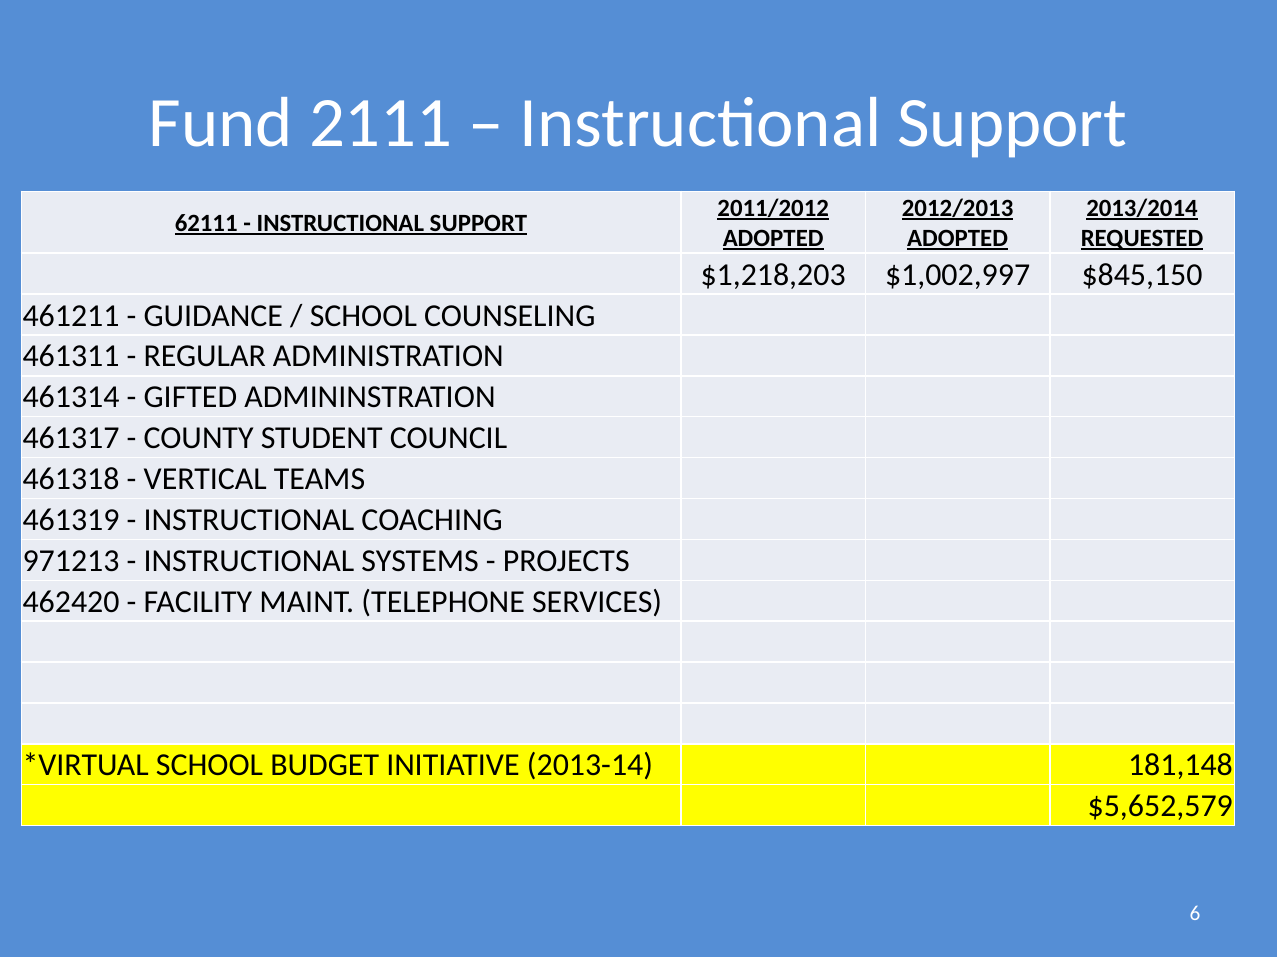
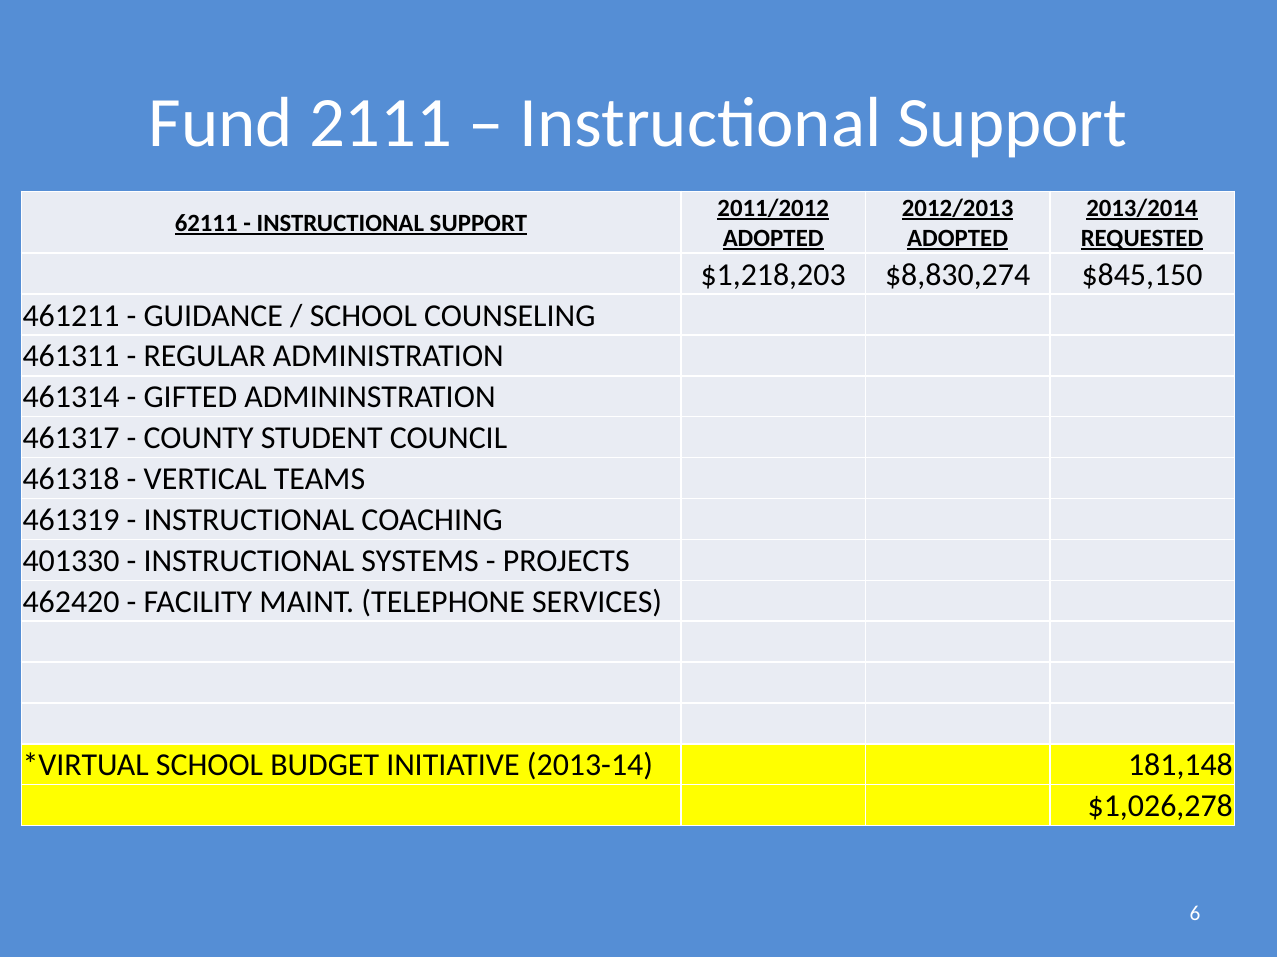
$1,002,997: $1,002,997 -> $8,830,274 (958, 275)
971213: 971213 -> 401330 (71, 561)
$5,652,579: $5,652,579 -> $1,026,278 (1160, 807)
